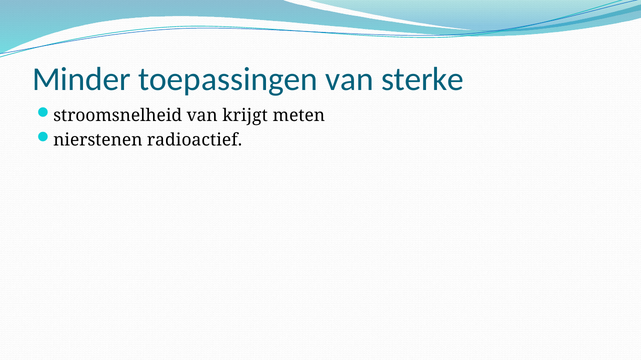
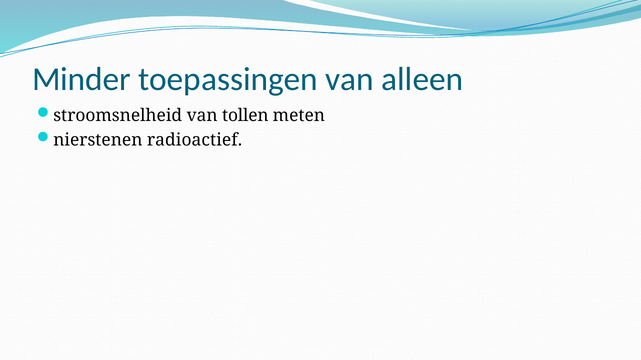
sterke: sterke -> alleen (422, 79)
krijgt: krijgt -> tollen (245, 116)
